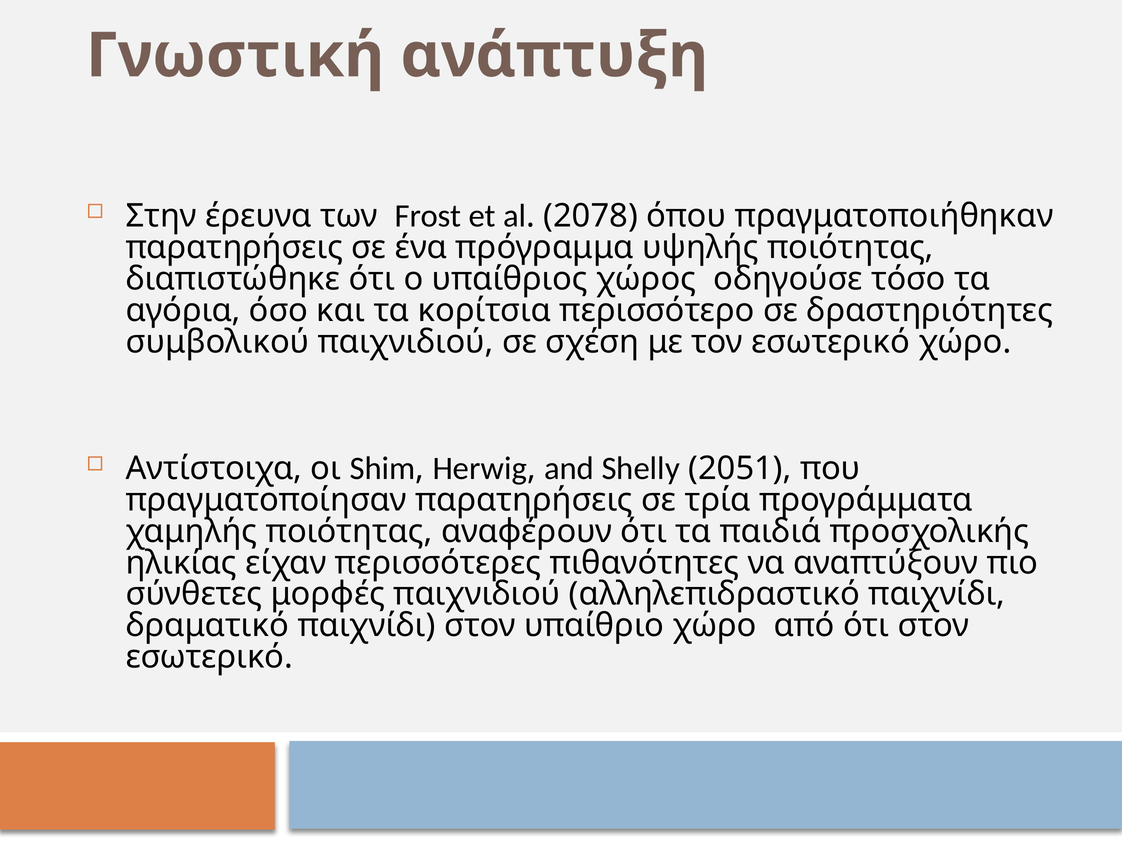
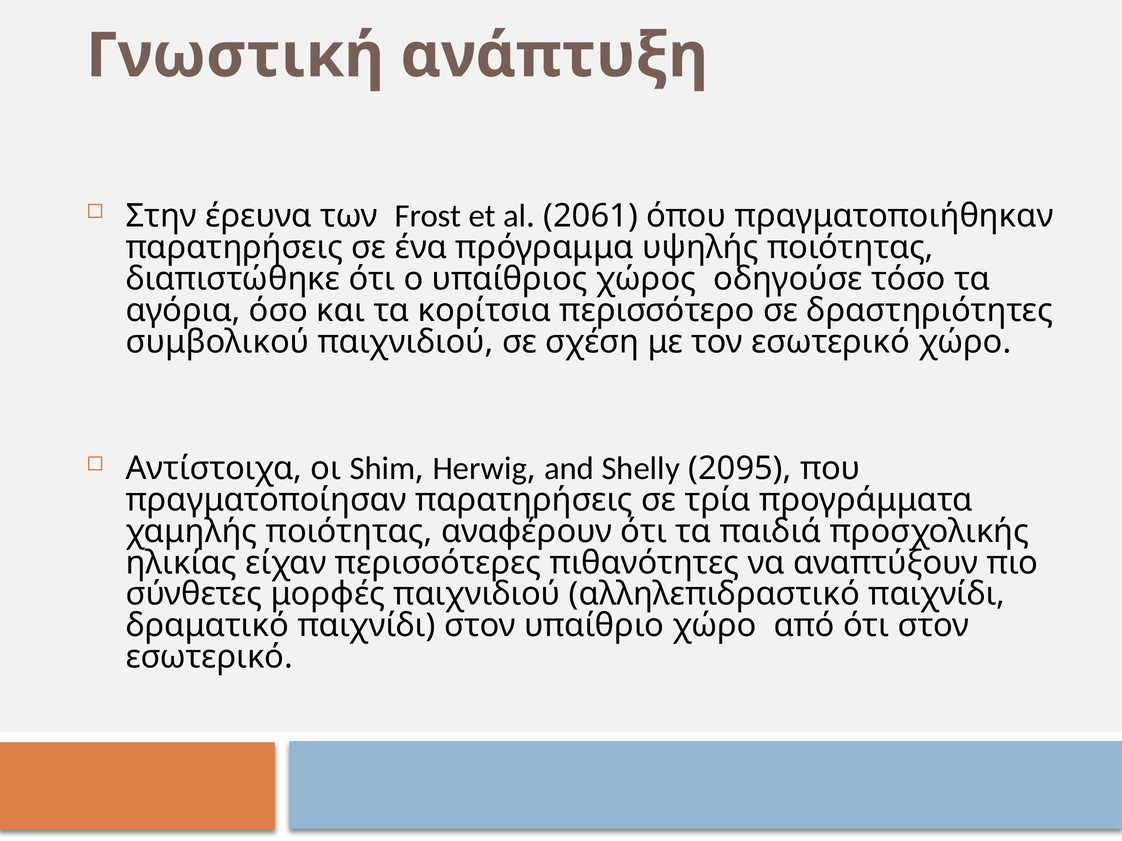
2078: 2078 -> 2061 (591, 216)
2051: 2051 -> 2095 (740, 469)
